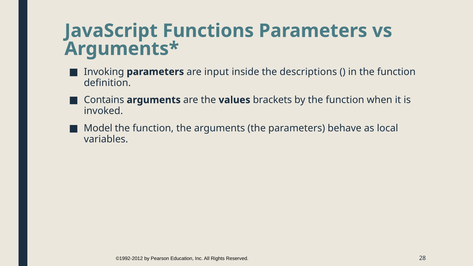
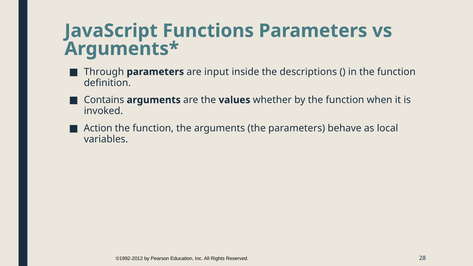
Invoking: Invoking -> Through (104, 72)
brackets: brackets -> whether (272, 100)
Model: Model -> Action (98, 128)
